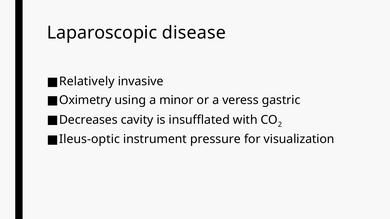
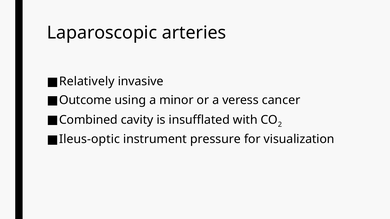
disease: disease -> arteries (194, 33)
Oximetry: Oximetry -> Outcome (85, 100)
gastric: gastric -> cancer (281, 100)
Decreases: Decreases -> Combined (88, 120)
